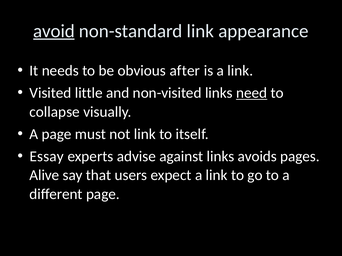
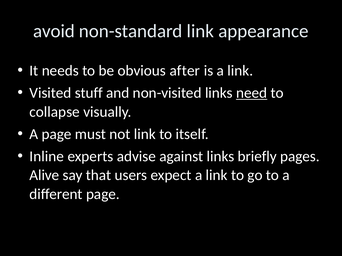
avoid underline: present -> none (54, 31)
little: little -> stuff (89, 93)
Essay: Essay -> Inline (47, 157)
avoids: avoids -> briefly (257, 157)
